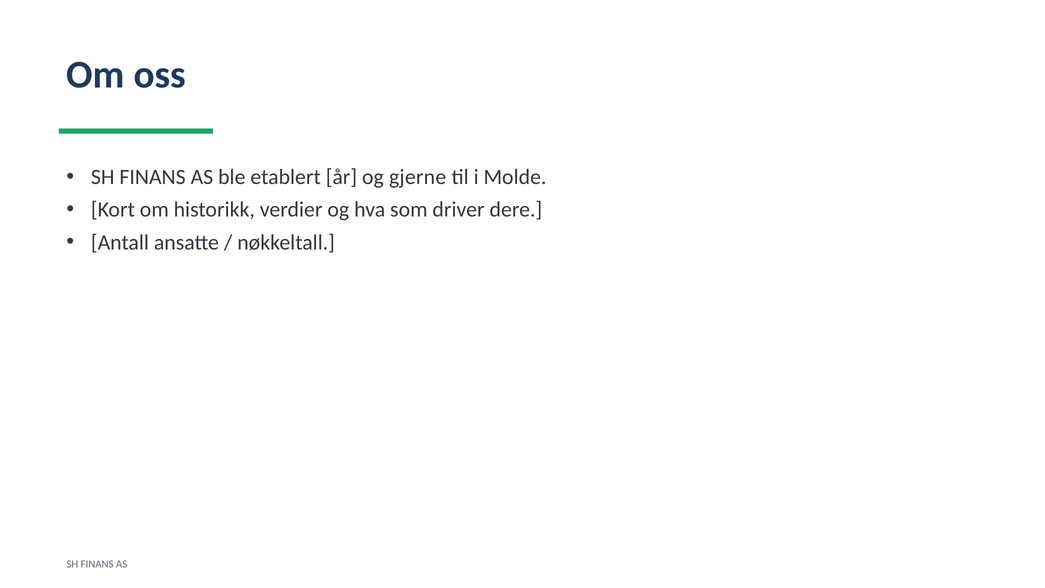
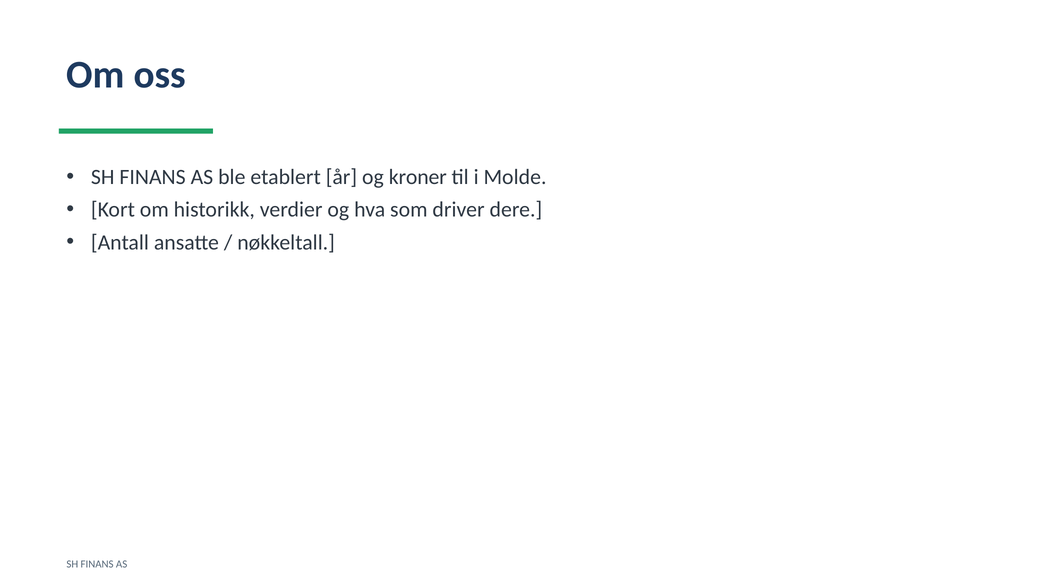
gjerne: gjerne -> kroner (418, 177)
